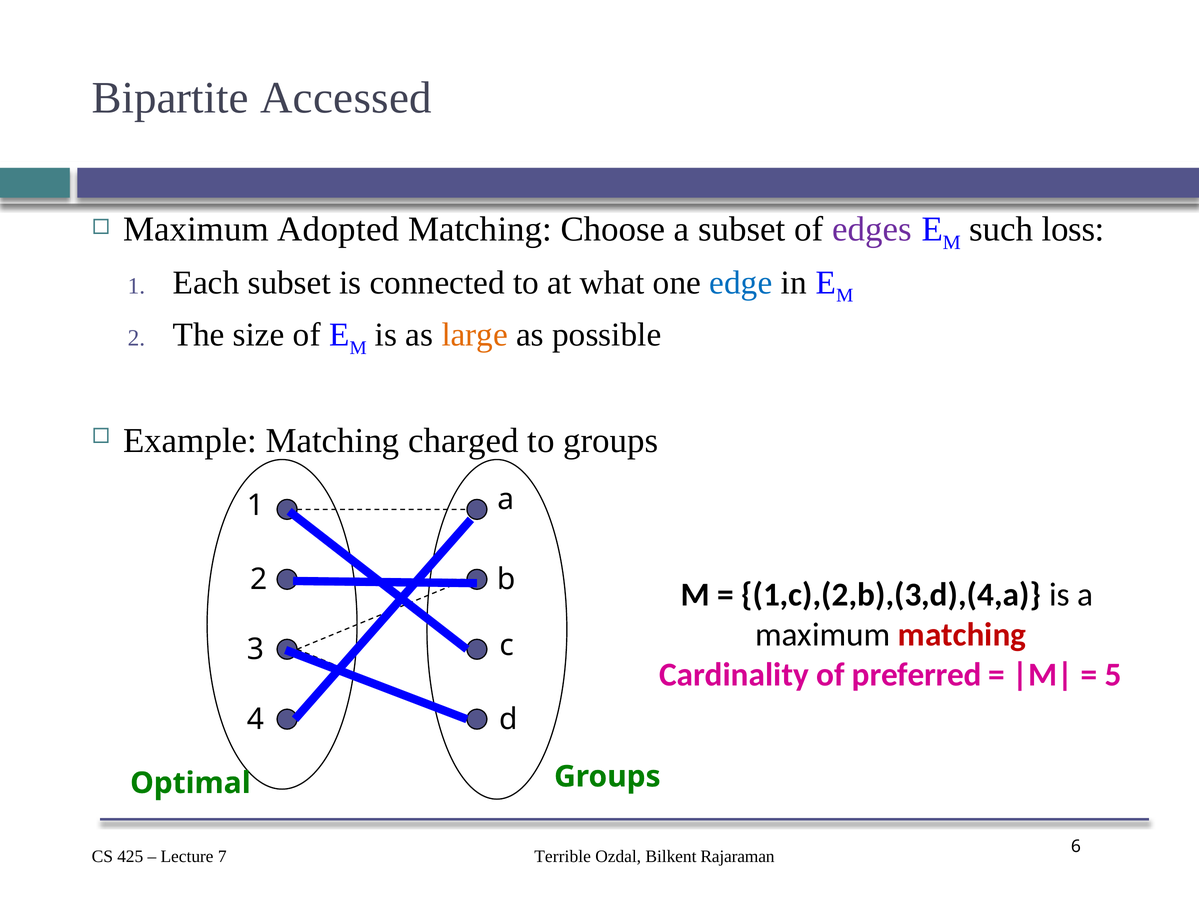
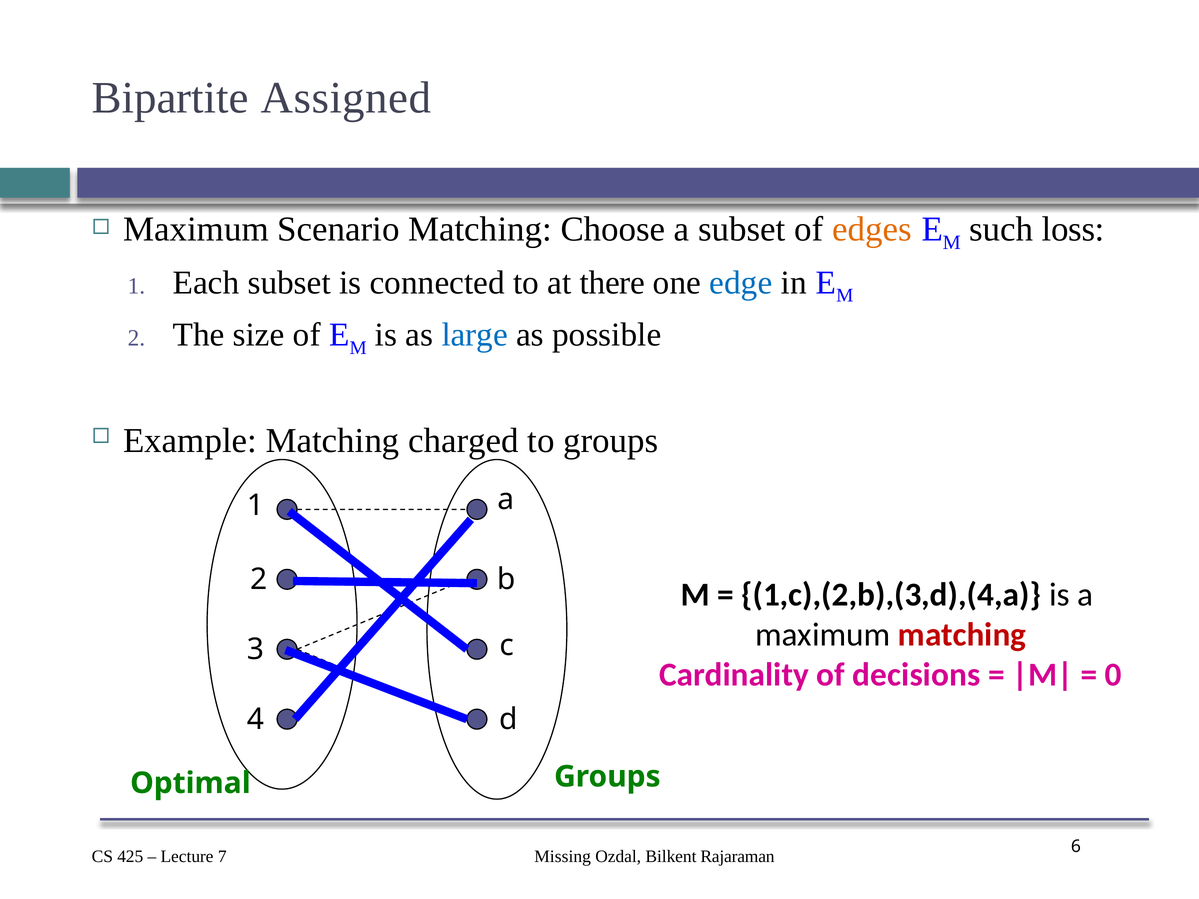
Accessed: Accessed -> Assigned (346, 98)
Adopted: Adopted -> Scenario (338, 229)
edges colour: purple -> orange (872, 229)
what: what -> there (612, 283)
large colour: orange -> blue (475, 335)
preferred: preferred -> decisions (916, 675)
5: 5 -> 0 (1113, 675)
Terrible: Terrible -> Missing (563, 857)
